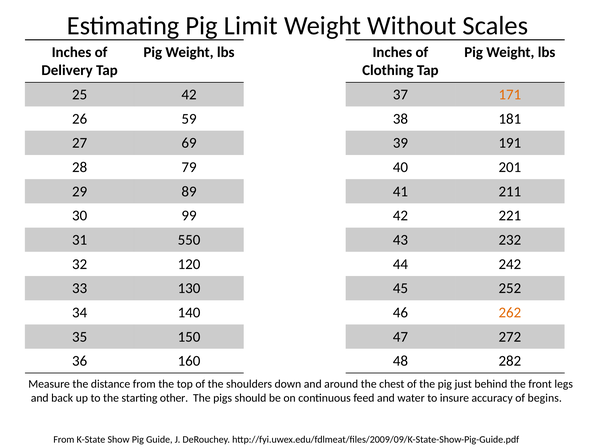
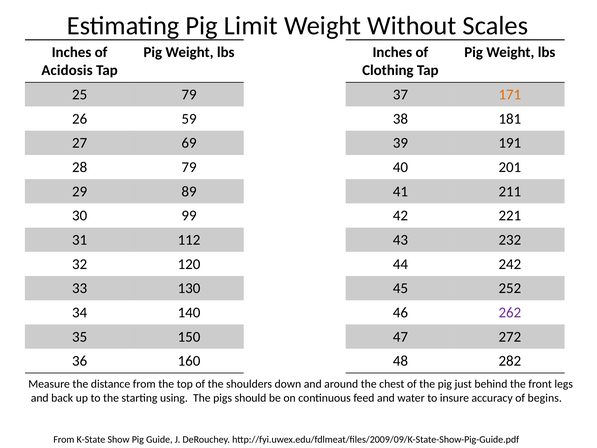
Delivery: Delivery -> Acidosis (67, 70)
25 42: 42 -> 79 (189, 94)
550: 550 -> 112 (189, 240)
262 colour: orange -> purple (510, 312)
other: other -> using (174, 398)
